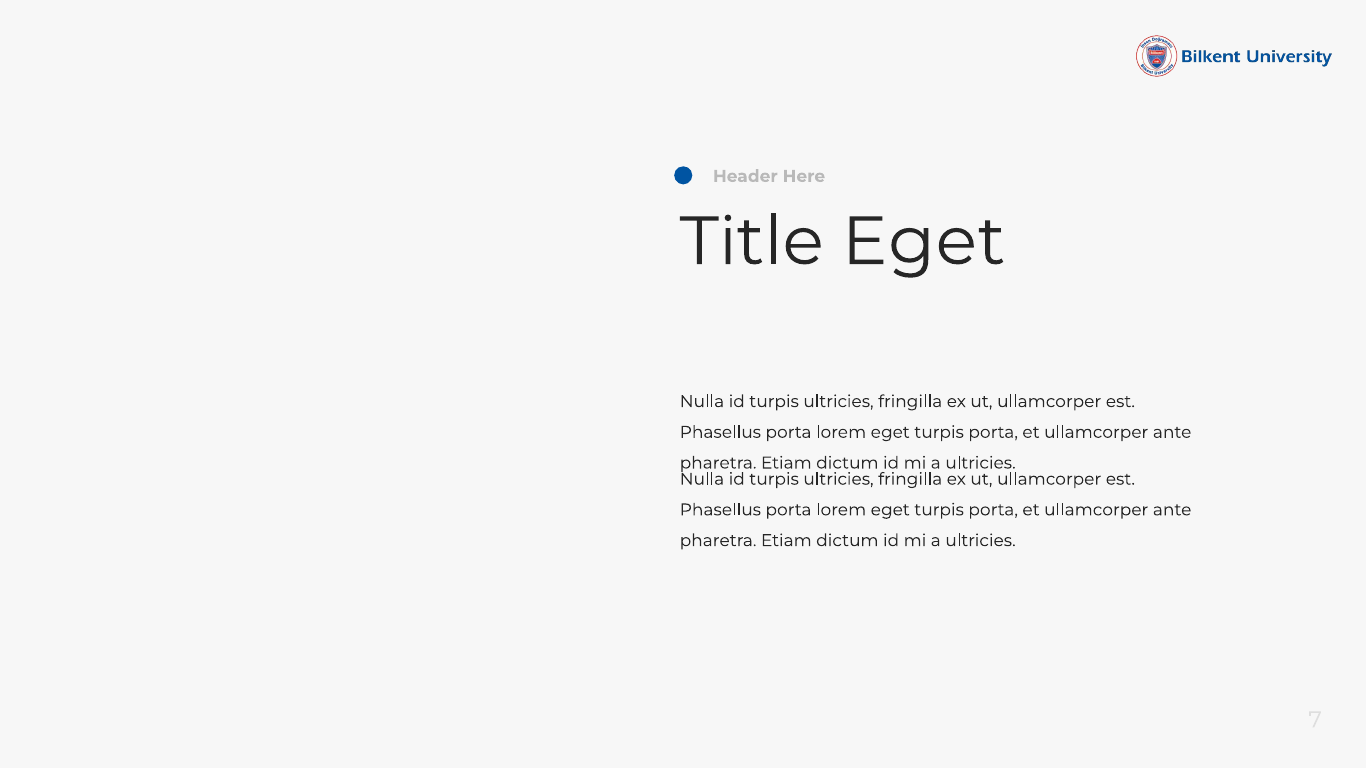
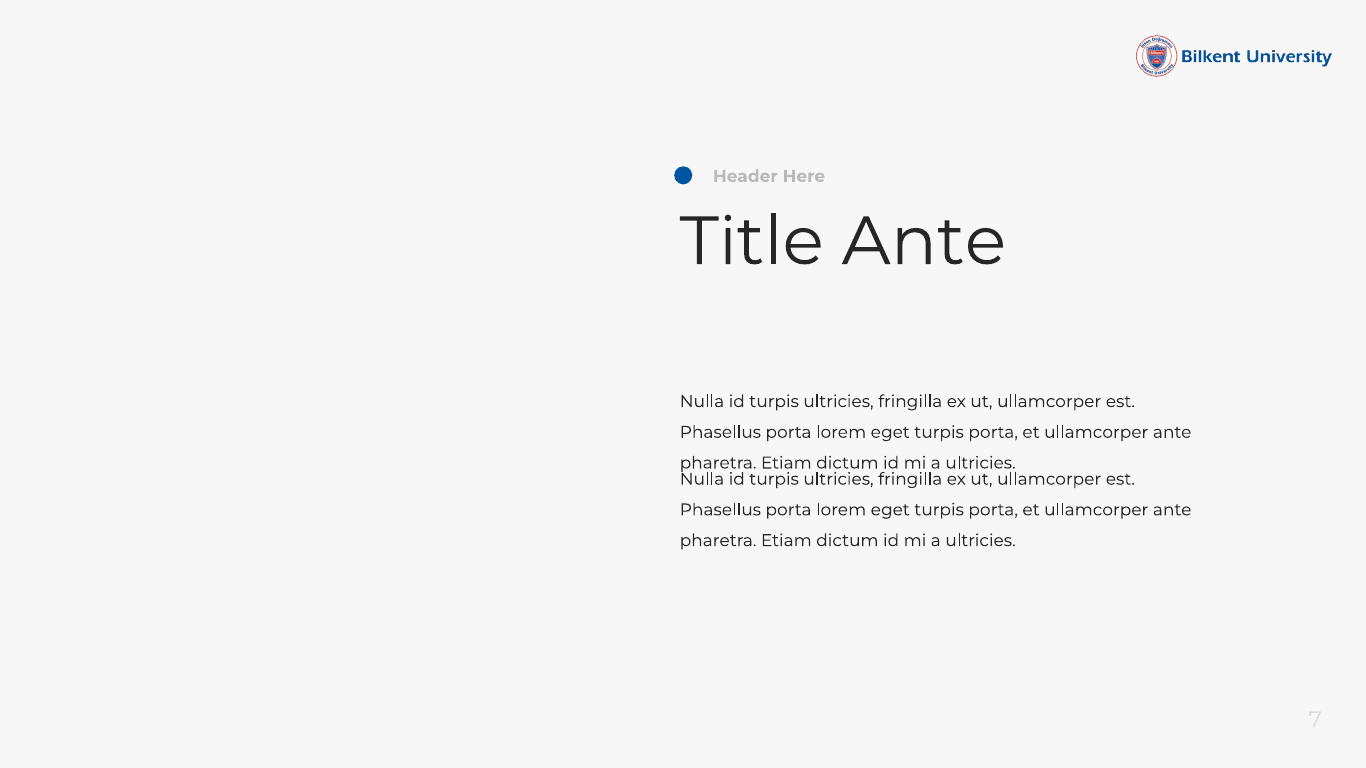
Title Eget: Eget -> Ante (924, 242)
